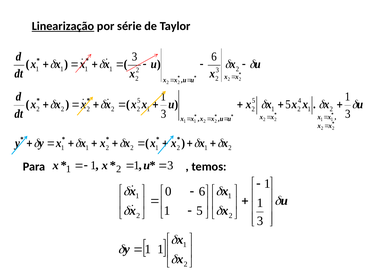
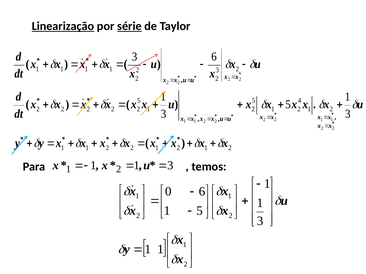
série underline: none -> present (129, 26)
